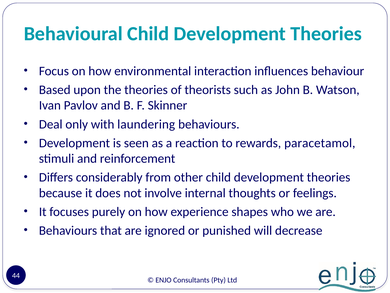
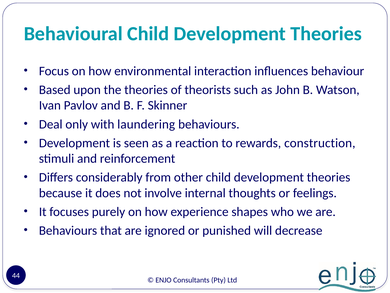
paracetamol: paracetamol -> construction (320, 143)
